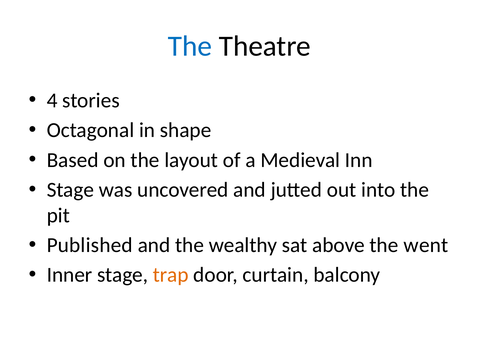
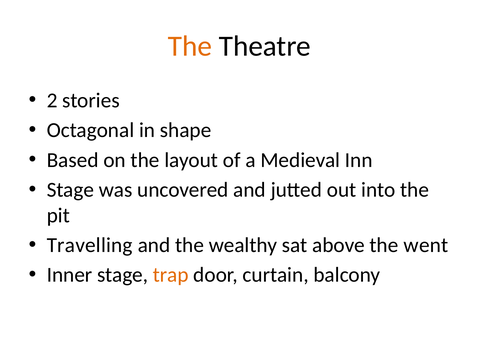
The colour: blue -> orange (190, 46)
4: 4 -> 2 (52, 100)
Published: Published -> Travelling (90, 245)
